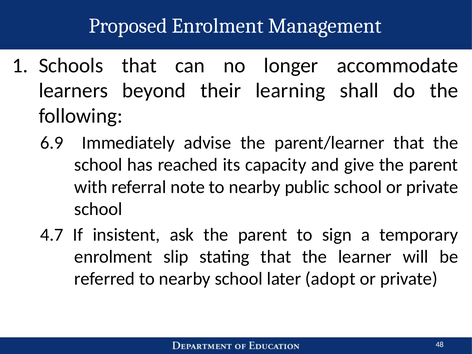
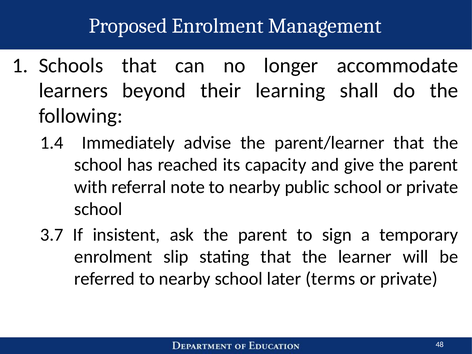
6.9: 6.9 -> 1.4 (52, 143)
4.7: 4.7 -> 3.7 (52, 235)
adopt: adopt -> terms (330, 279)
